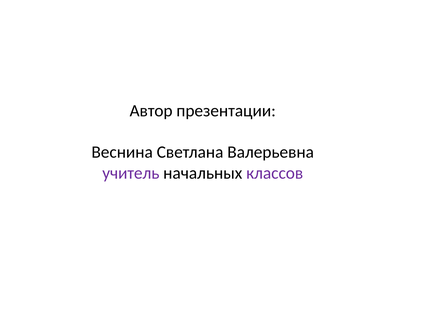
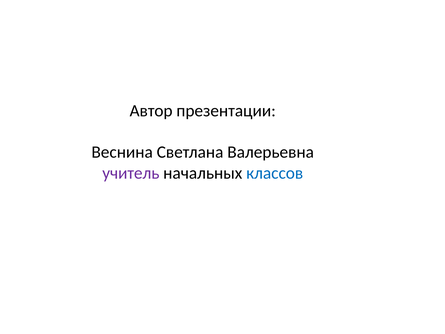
классов colour: purple -> blue (275, 173)
